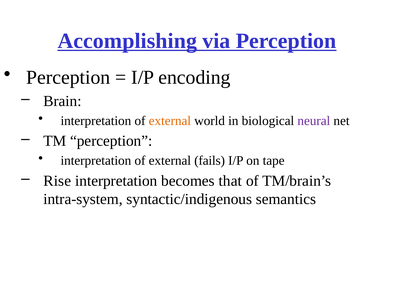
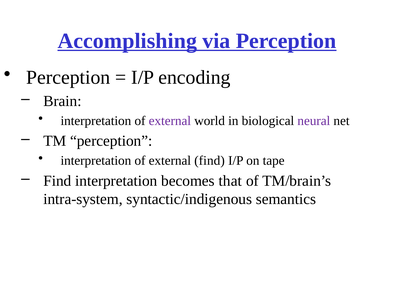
external colour: orange -> purple (170, 121)
external fails: fails -> find (210, 161)
Rise: Rise -> Find (57, 181)
